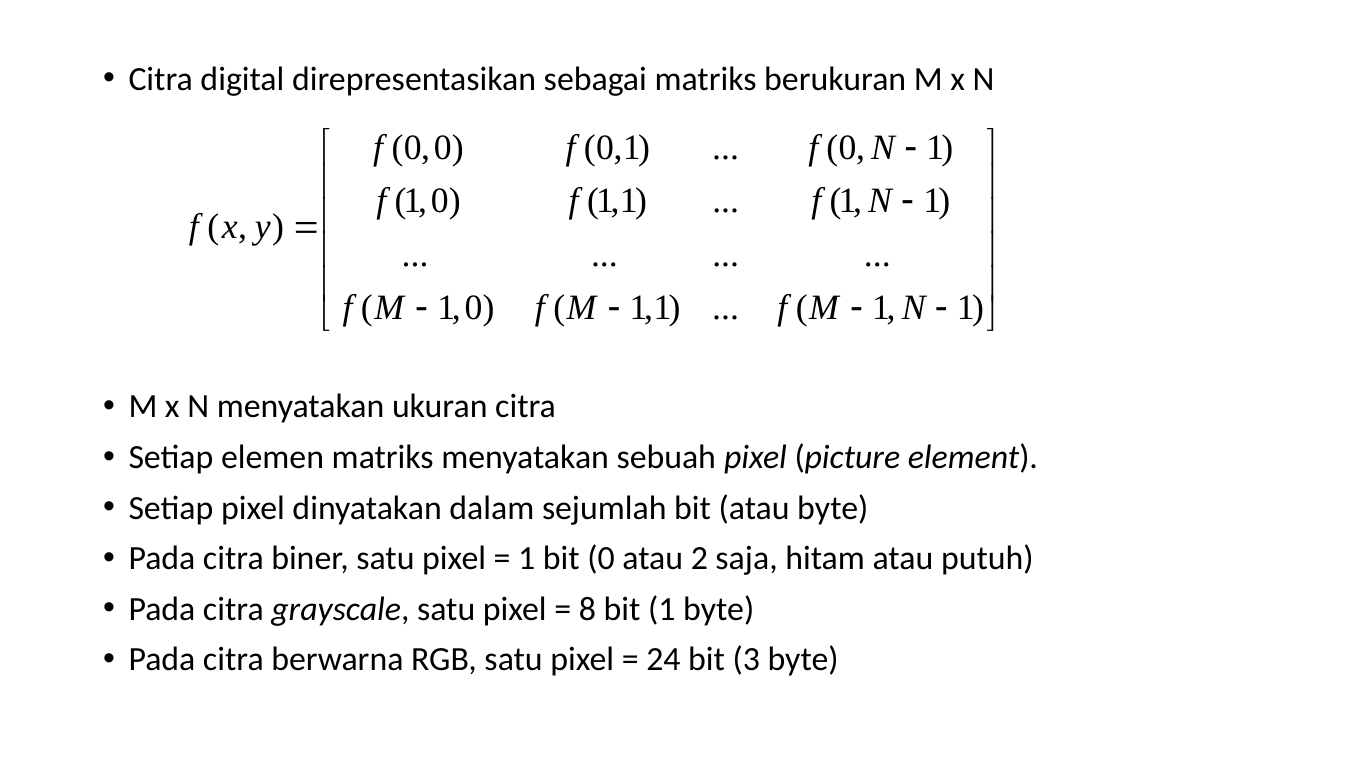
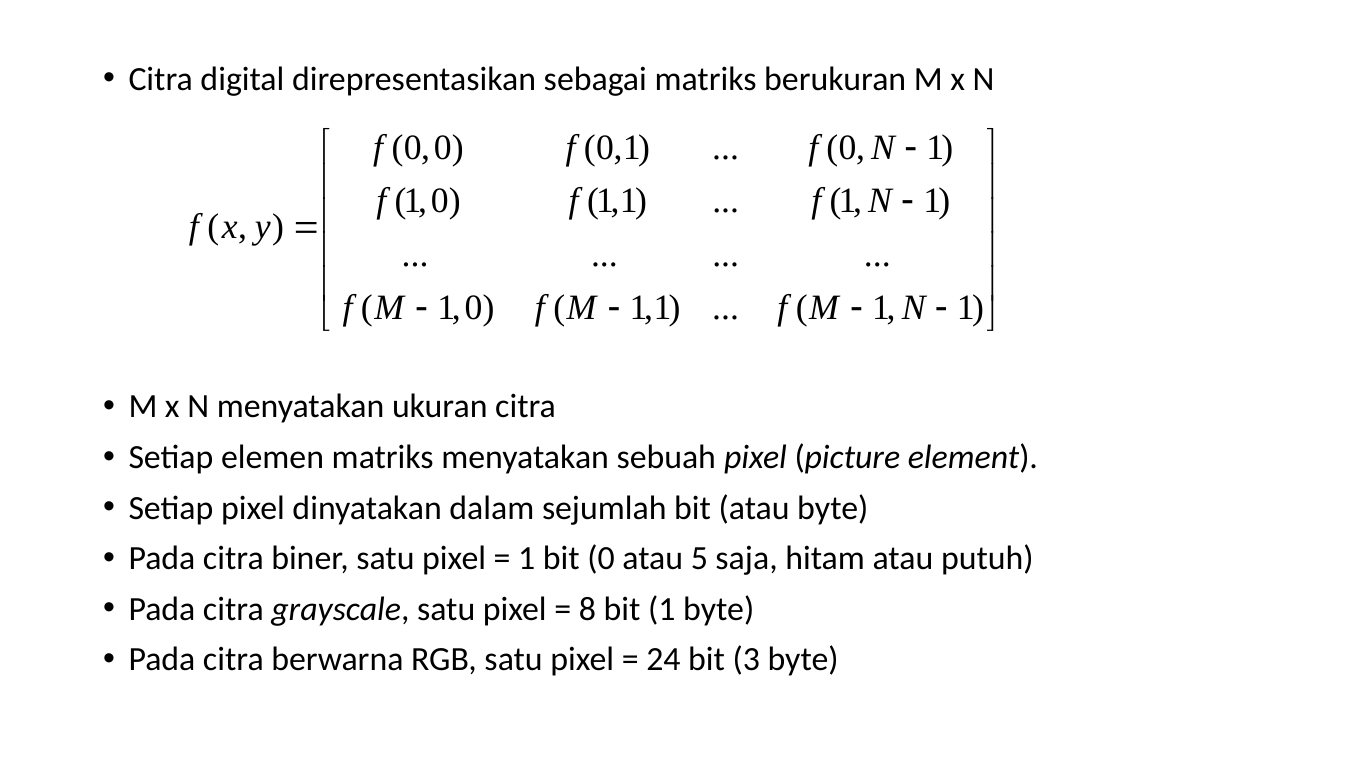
2: 2 -> 5 (699, 559)
